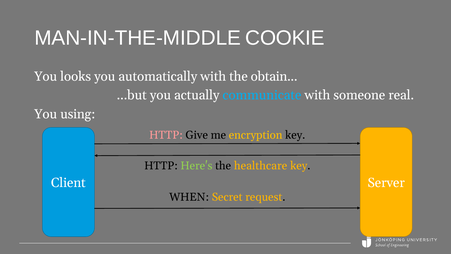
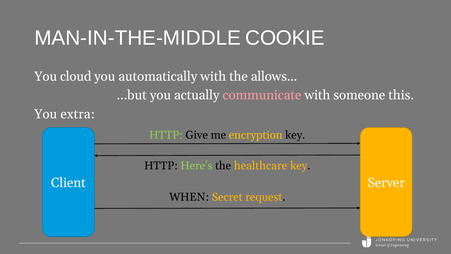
looks: looks -> cloud (76, 76)
obtain: obtain -> allows (274, 76)
communicate colour: light blue -> pink (262, 95)
real: real -> this (401, 95)
using: using -> extra (78, 114)
HTTP colour: pink -> light green (166, 135)
